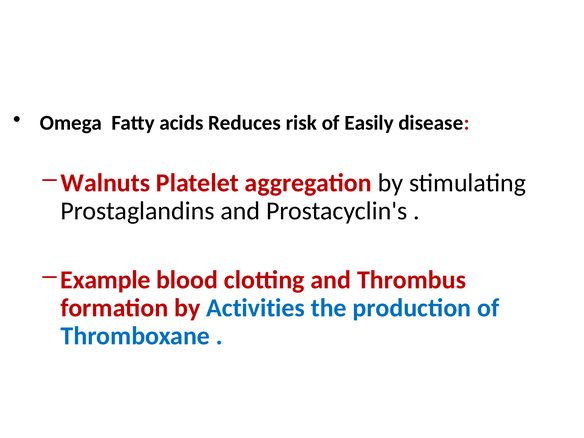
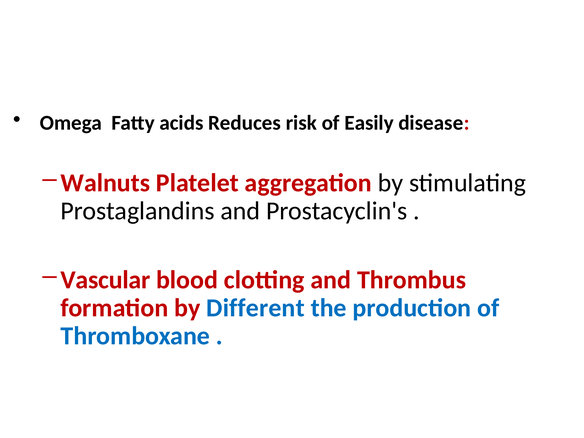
Example: Example -> Vascular (105, 280)
Activities: Activities -> Different (255, 308)
